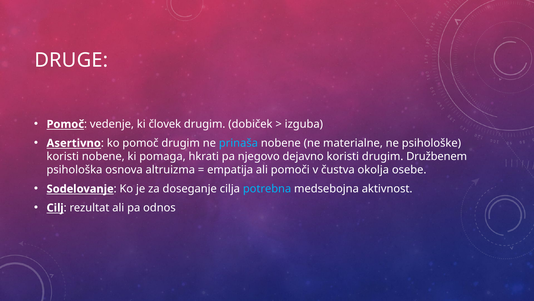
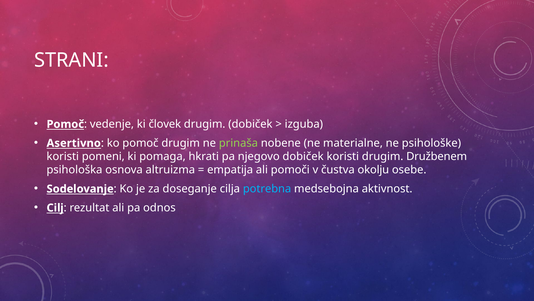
DRUGE: DRUGE -> STRANI (71, 60)
prinaša colour: light blue -> light green (238, 143)
koristi nobene: nobene -> pomeni (103, 156)
njegovo dejavno: dejavno -> dobiček (303, 156)
okolja: okolja -> okolju (373, 170)
